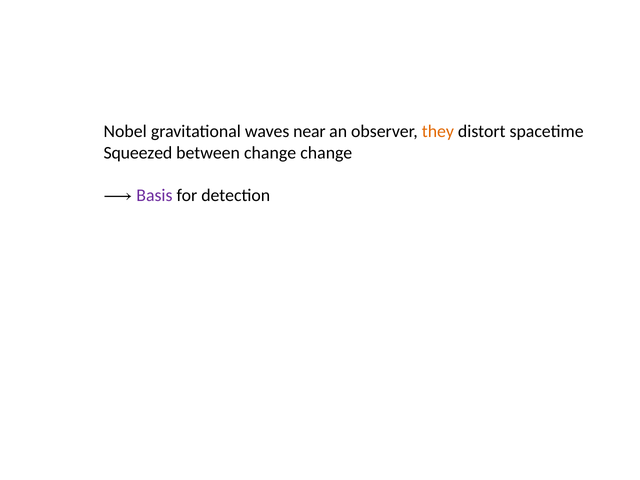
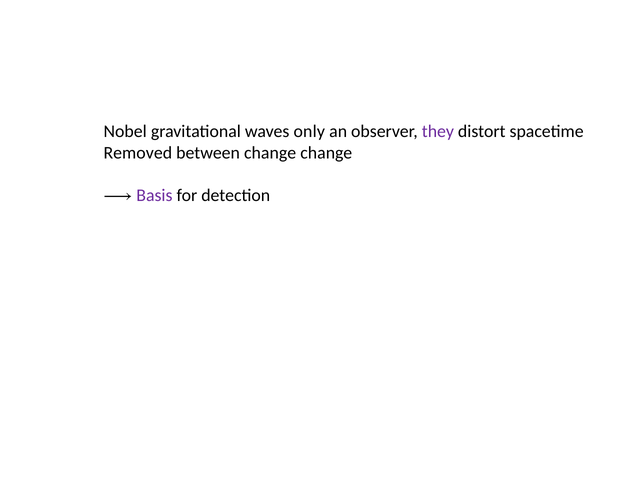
near: near -> only (309, 131)
they colour: orange -> purple (438, 131)
Squeezed: Squeezed -> Removed (138, 153)
